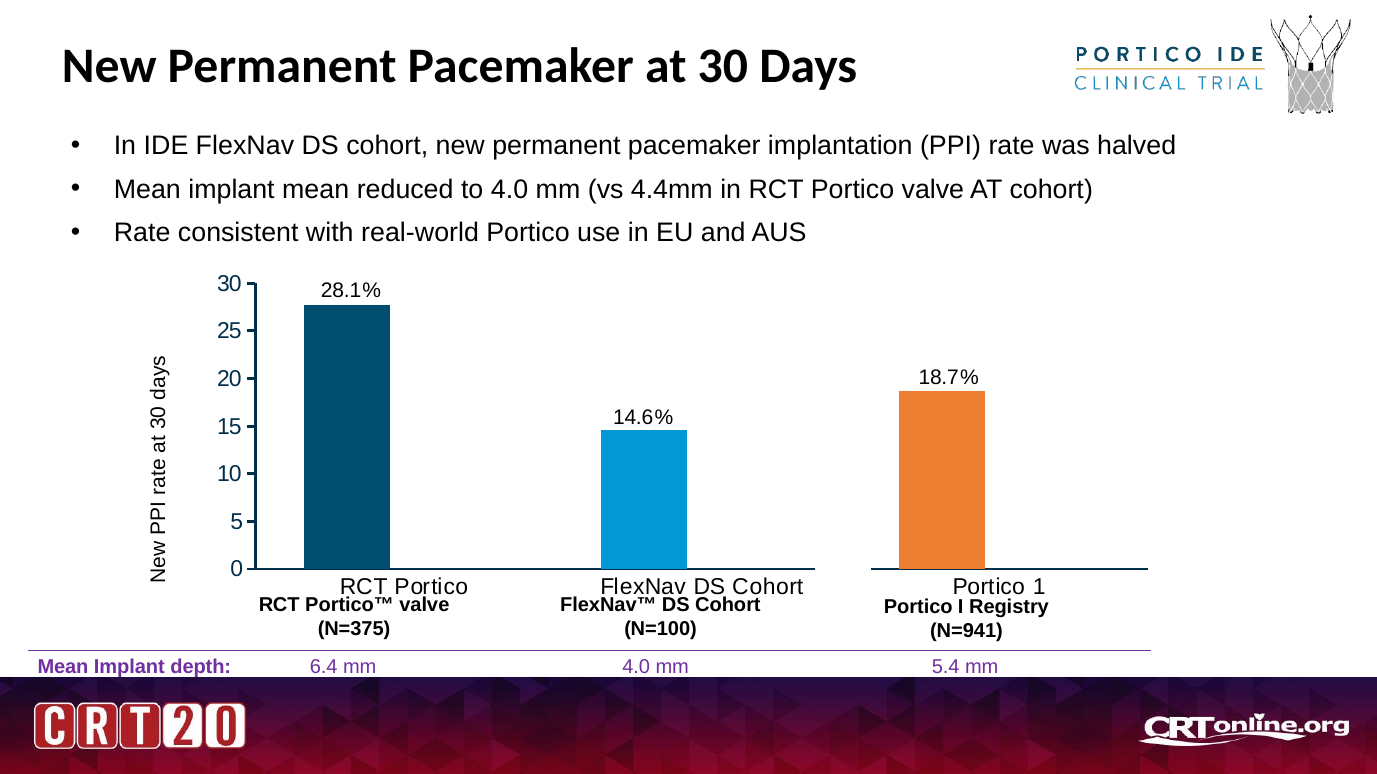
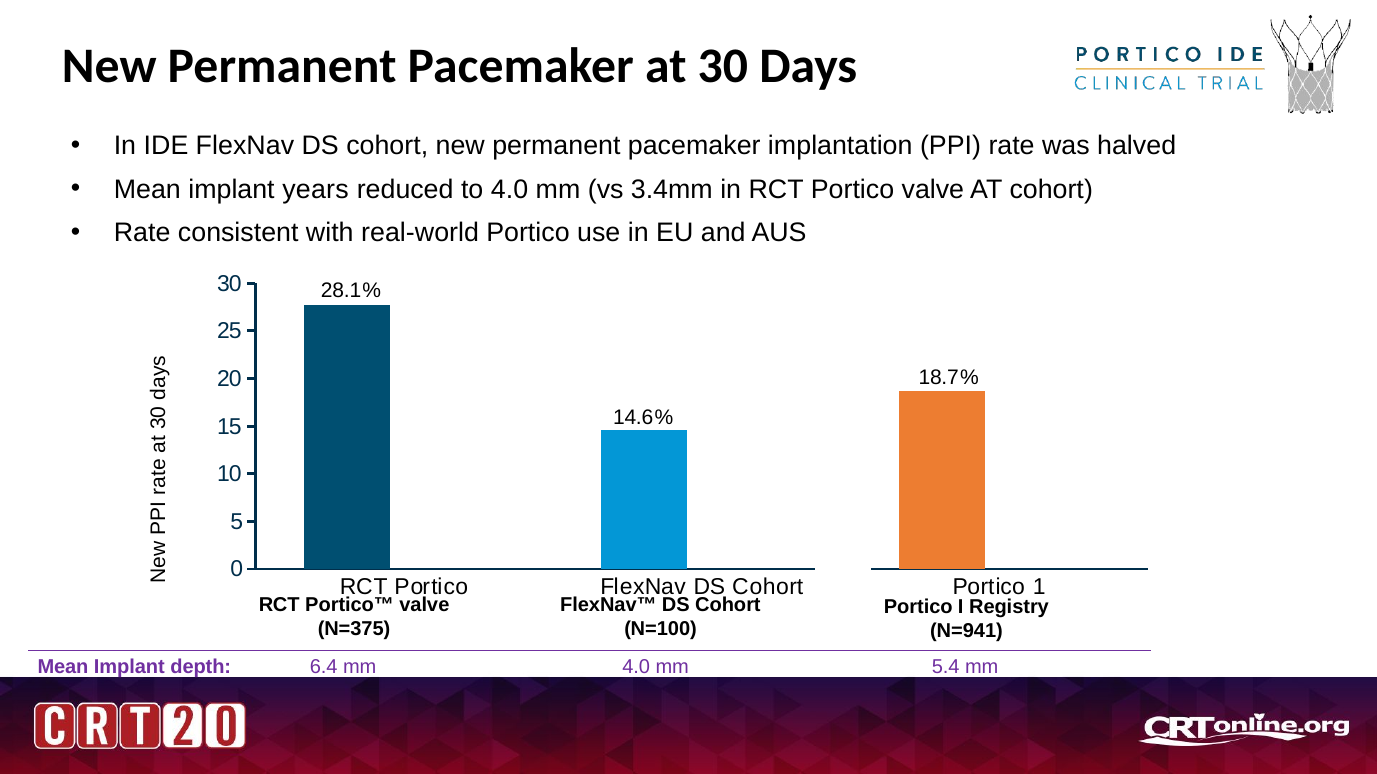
implant mean: mean -> years (316, 190)
4.4mm: 4.4mm -> 3.4mm (672, 190)
